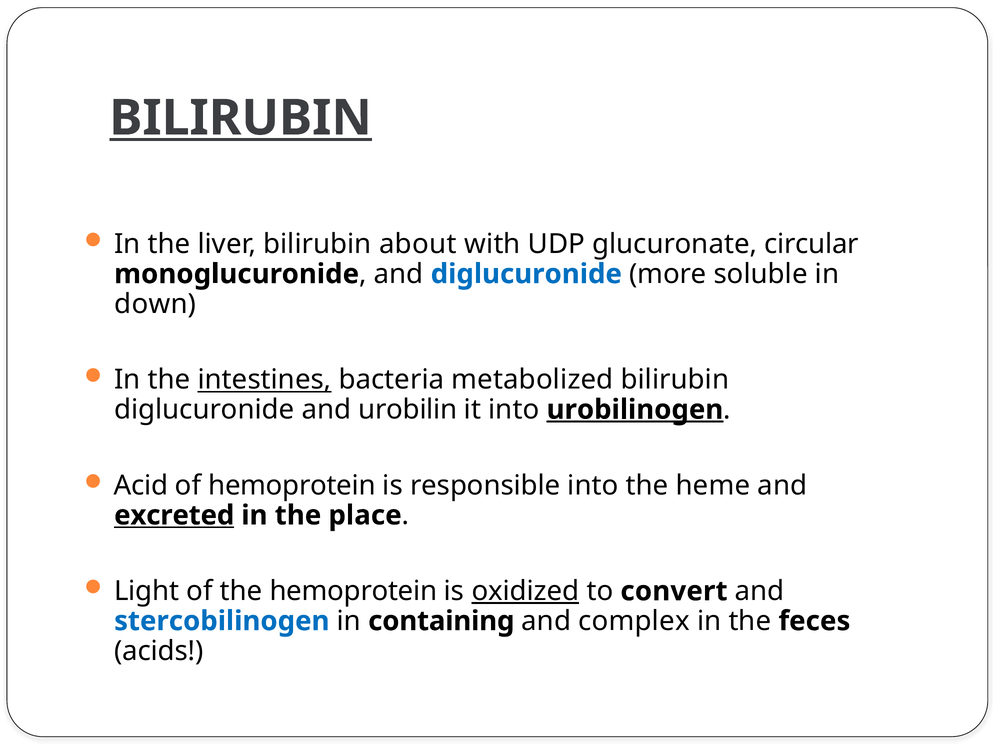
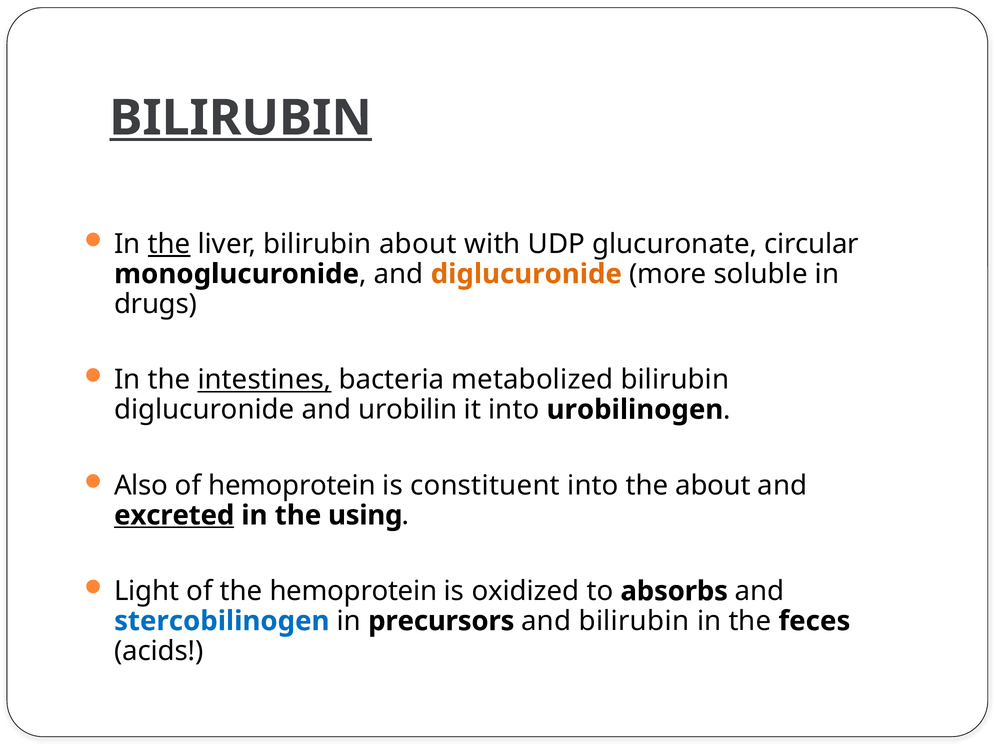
the underline: none -> present (169, 244)
diglucuronide colour: blue -> orange (526, 274)
down: down -> drugs (156, 304)
urobilinogen underline: present -> none (635, 409)
Acid: Acid -> Also (141, 485)
responsible: responsible -> constituent (485, 485)
the heme: heme -> about (713, 485)
place: place -> using (365, 515)
oxidized underline: present -> none (525, 591)
convert: convert -> absorbs (674, 591)
containing: containing -> precursors (441, 620)
and complex: complex -> bilirubin (634, 620)
